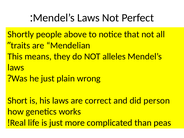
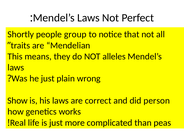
above: above -> group (75, 34)
Short: Short -> Show (18, 101)
